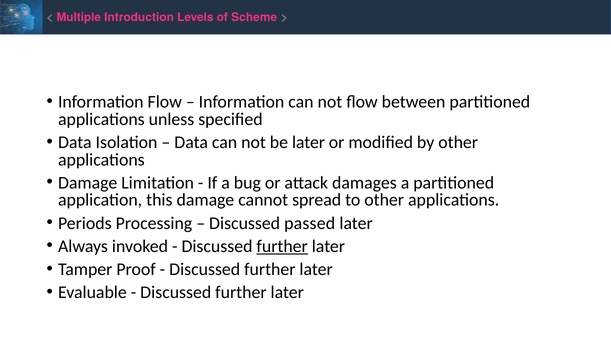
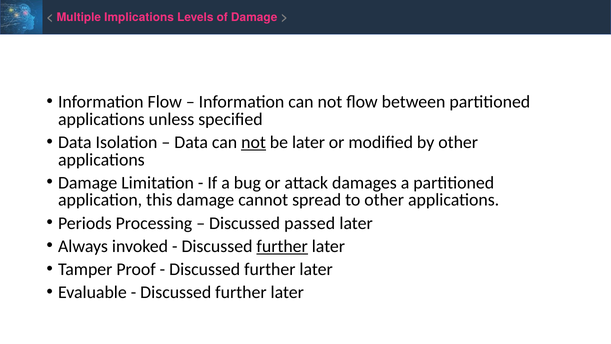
Introduction: Introduction -> Implications (139, 17)
of Scheme: Scheme -> Damage (254, 17)
not underline: none -> present (254, 142)
